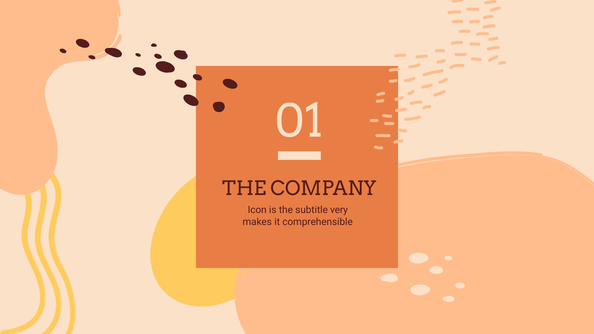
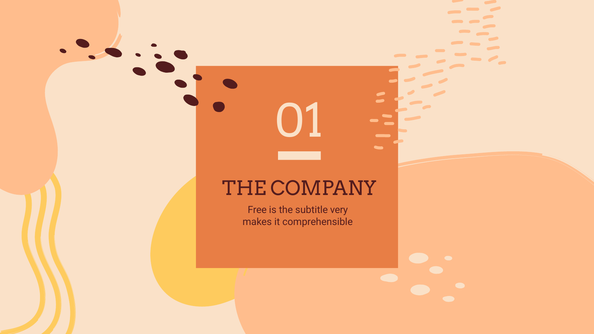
Icon: Icon -> Free (257, 210)
